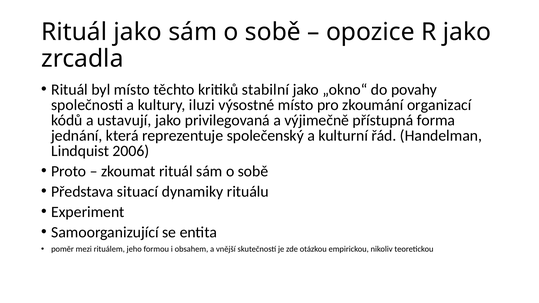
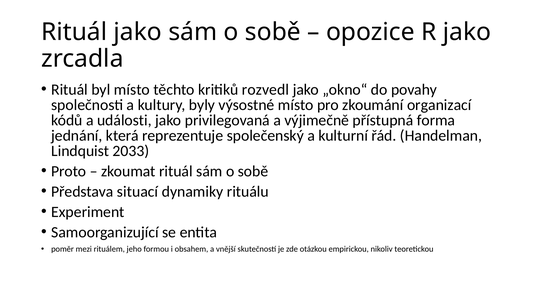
stabilní: stabilní -> rozvedl (266, 90)
iluzi: iluzi -> byly (202, 105)
ustavují: ustavují -> události (124, 120)
2006: 2006 -> 2033 (131, 151)
